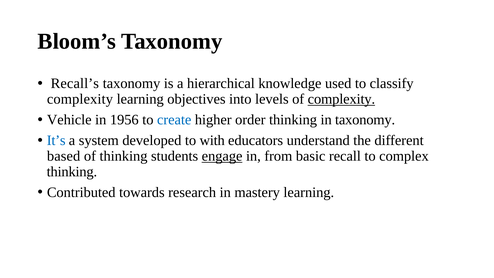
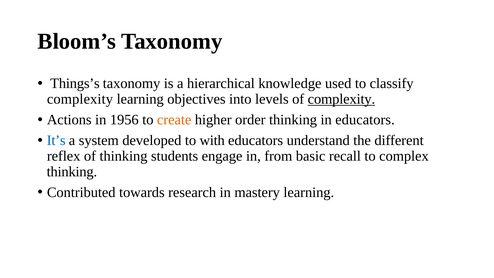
Recall’s: Recall’s -> Things’s (75, 84)
Vehicle: Vehicle -> Actions (69, 120)
create colour: blue -> orange (174, 120)
in taxonomy: taxonomy -> educators (365, 120)
based: based -> reflex (64, 156)
engage underline: present -> none (222, 156)
